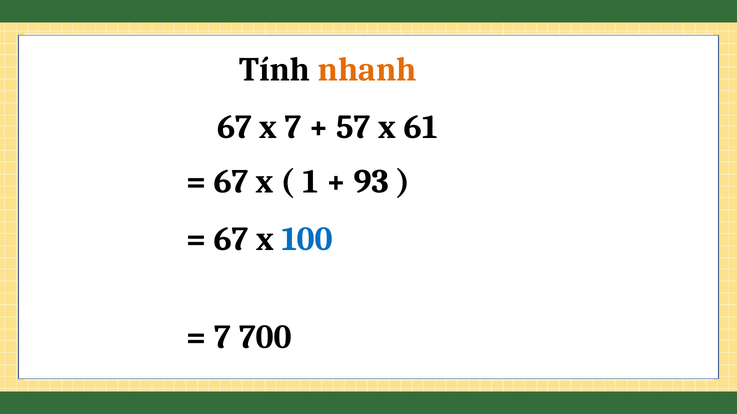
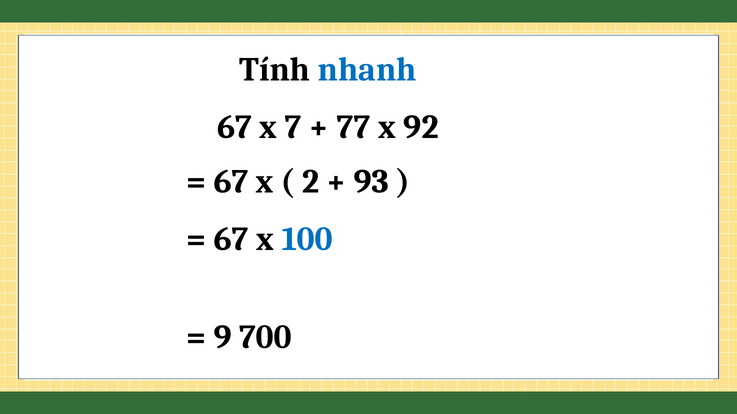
nhanh colour: orange -> blue (367, 70)
57: 57 -> 77 (353, 127)
61: 61 -> 92 (421, 127)
1: 1 -> 2 (311, 182)
7: 7 -> 9 (223, 337)
